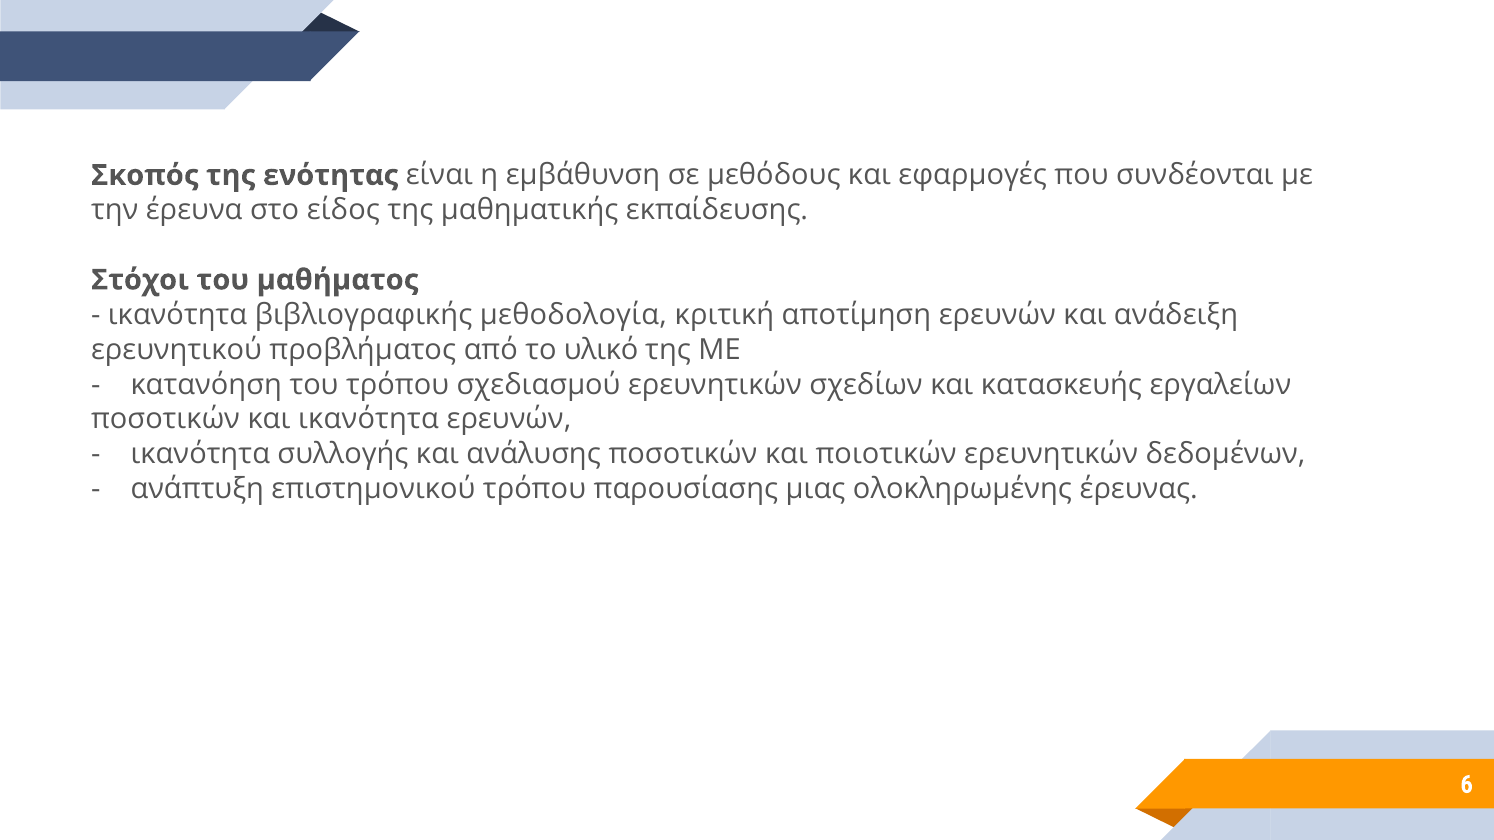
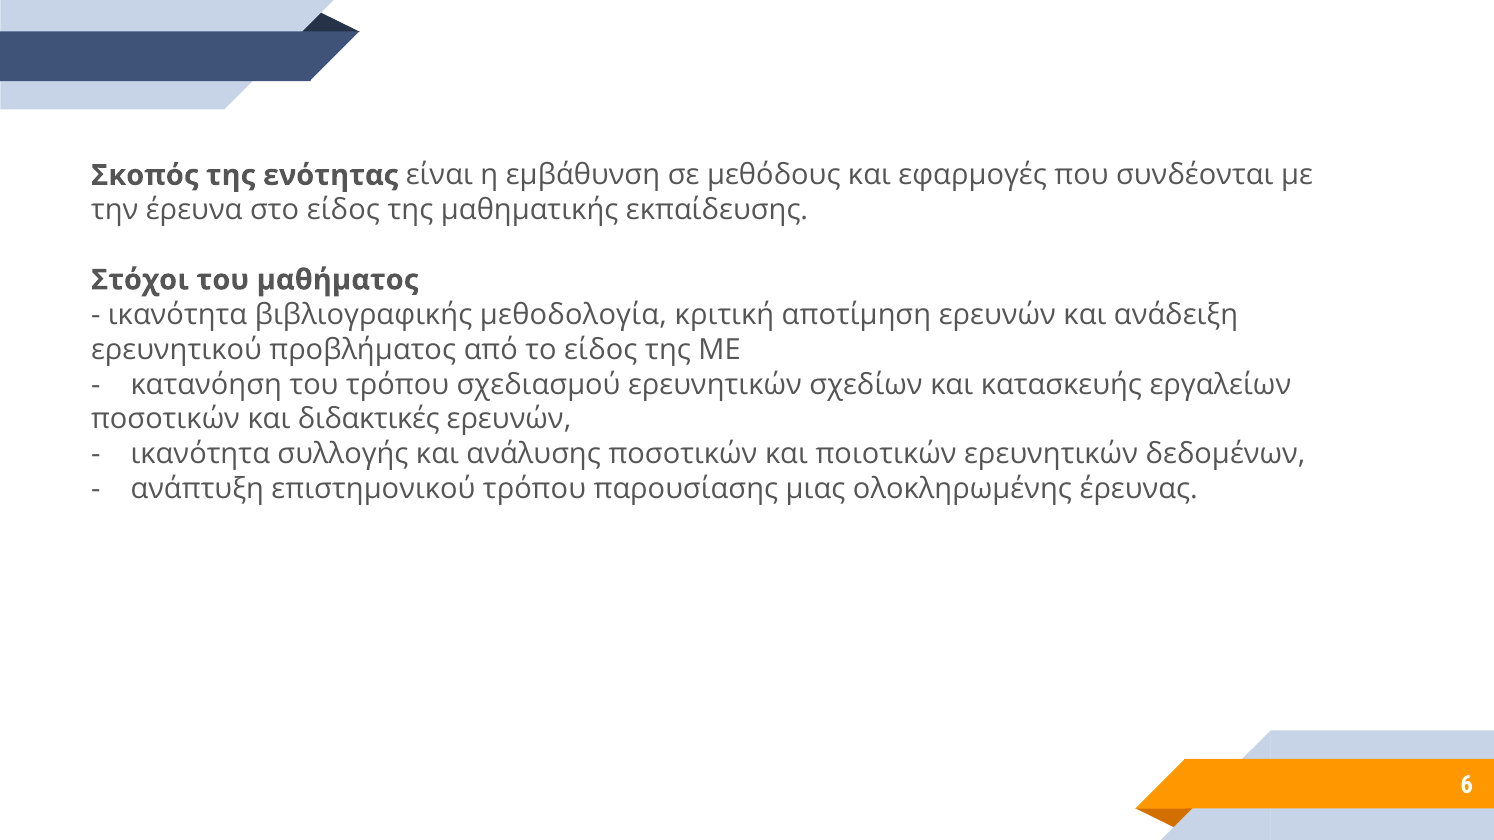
το υλικό: υλικό -> είδος (601, 350)
και ικανότητα: ικανότητα -> διδακτικές (369, 420)
